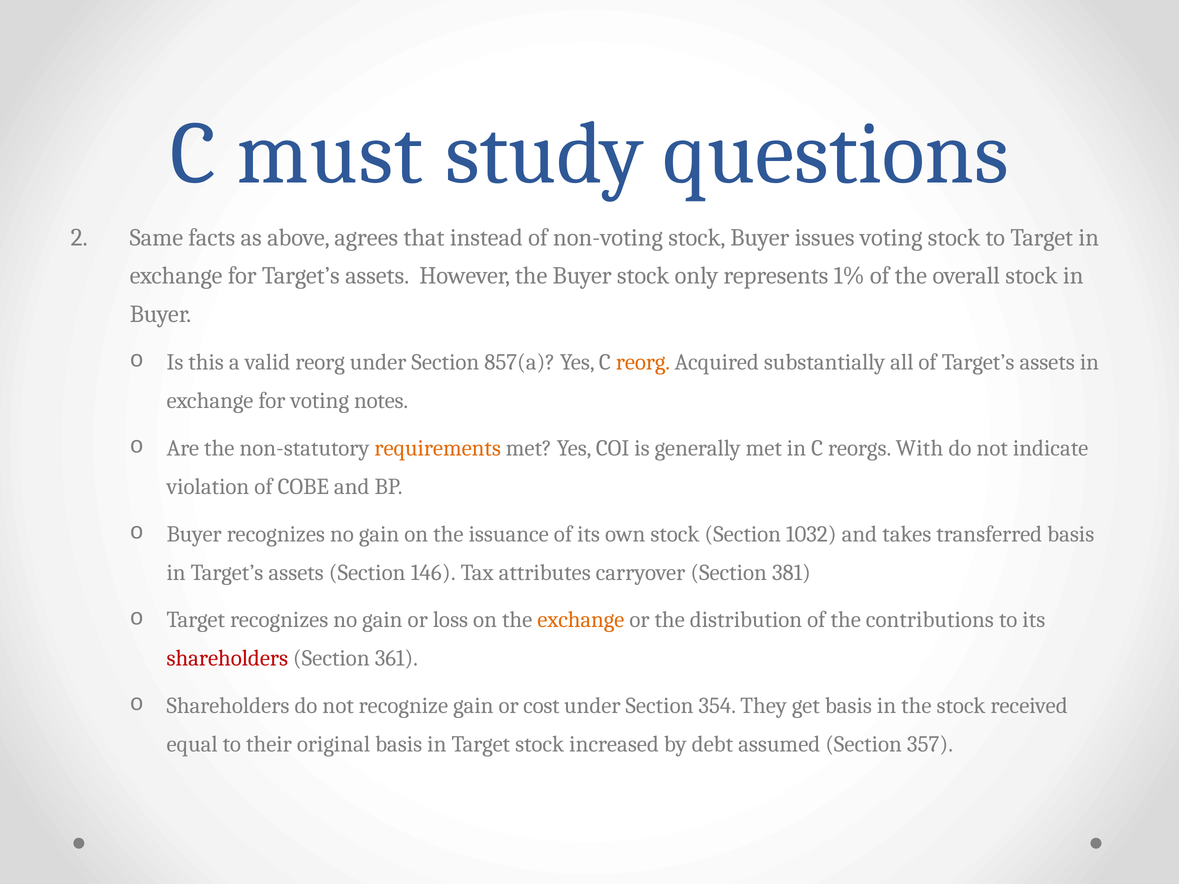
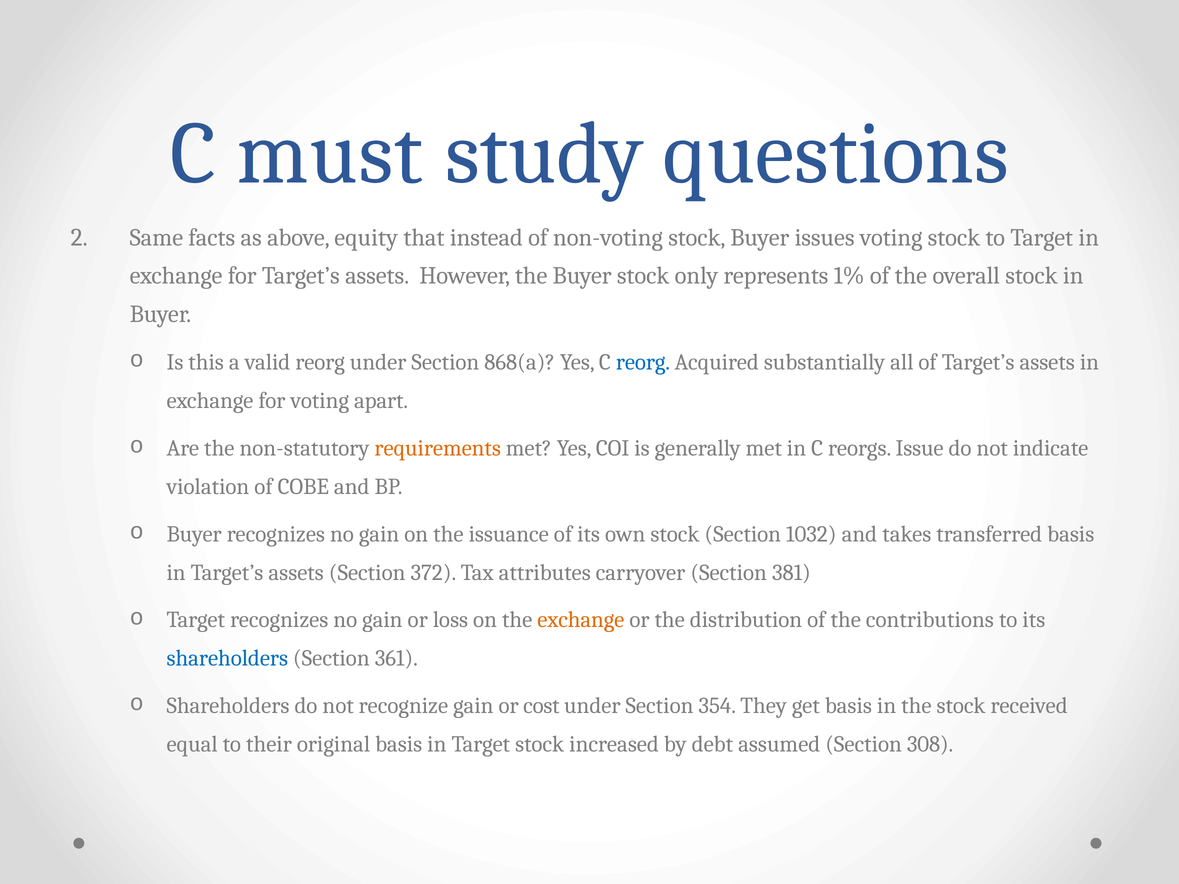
agrees: agrees -> equity (366, 237)
857(a: 857(a -> 868(a (520, 362)
reorg colour: orange -> blue (643, 362)
notes: notes -> apart (381, 401)
With: With -> Issue (920, 448)
146: 146 -> 372 (433, 573)
shareholders colour: red -> blue (227, 659)
357: 357 -> 308 (930, 745)
